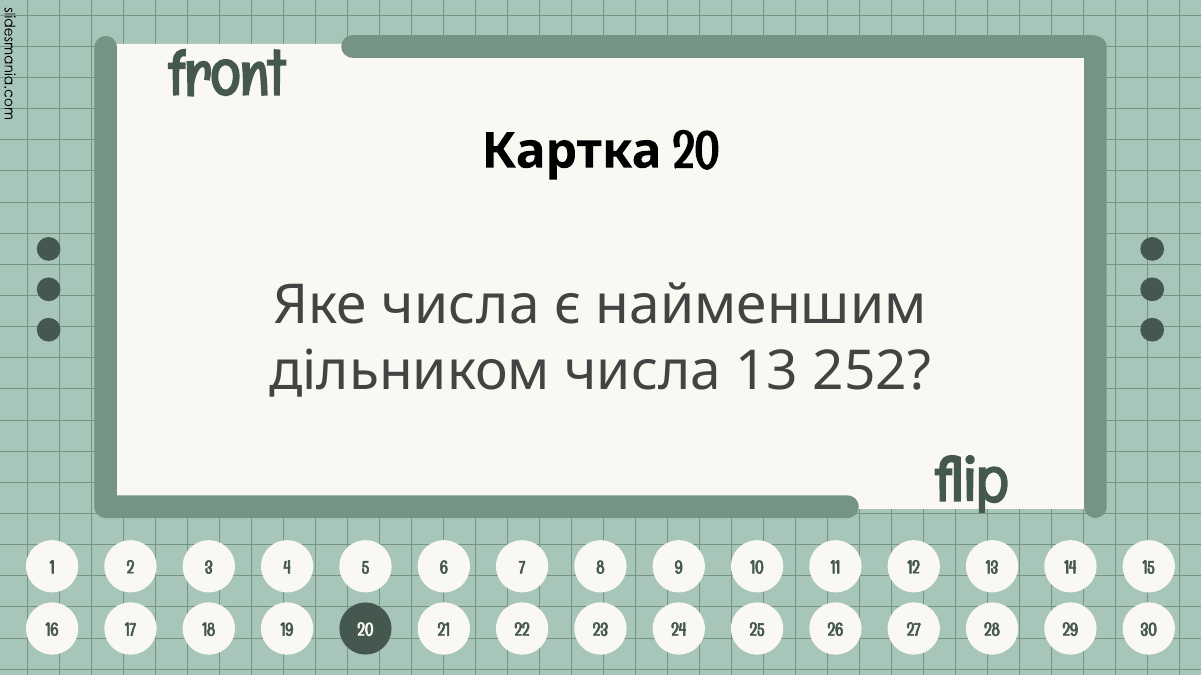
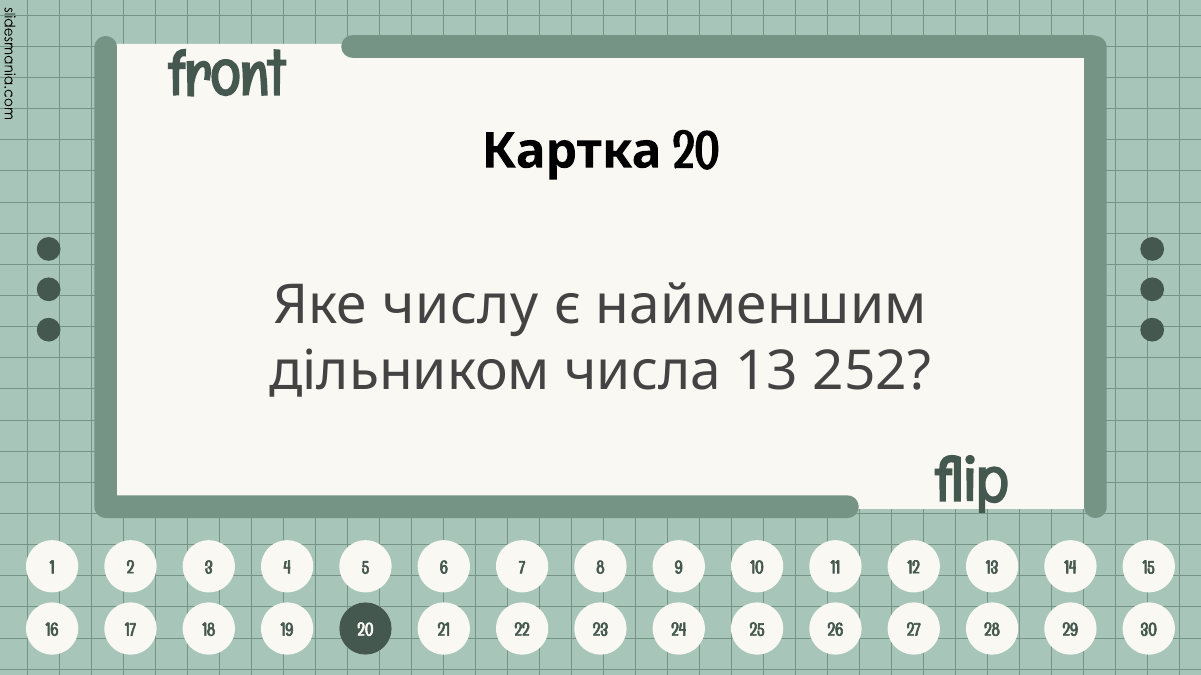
Яке числа: числа -> числу (461, 306)
